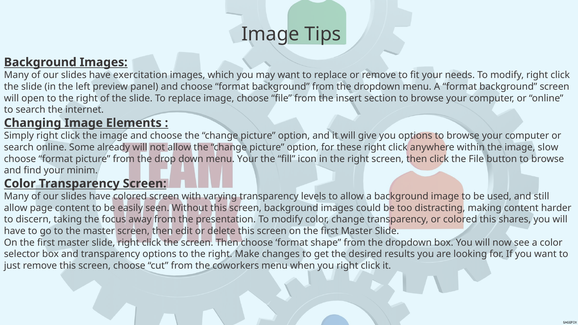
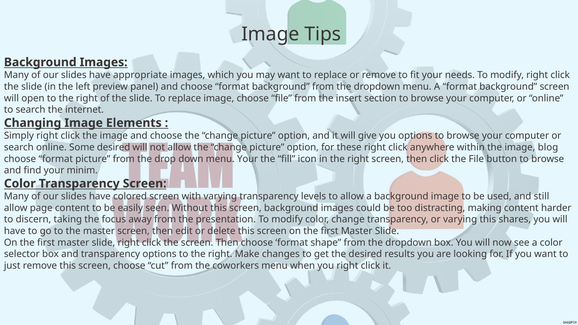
exercitation: exercitation -> appropriate (140, 75)
Some already: already -> desired (114, 147)
slow: slow -> blog (548, 147)
or colored: colored -> varying (460, 220)
